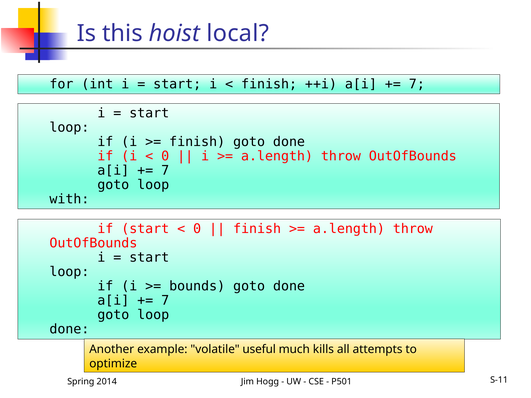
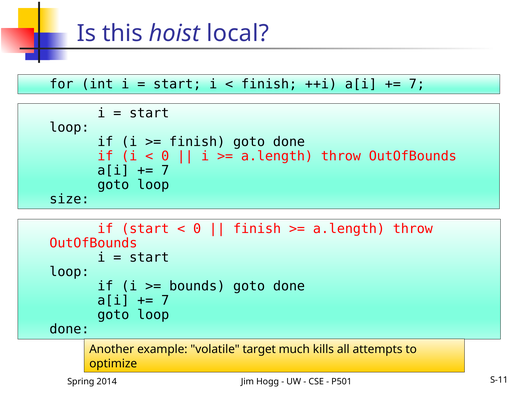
with: with -> size (69, 199)
useful: useful -> target (259, 350)
